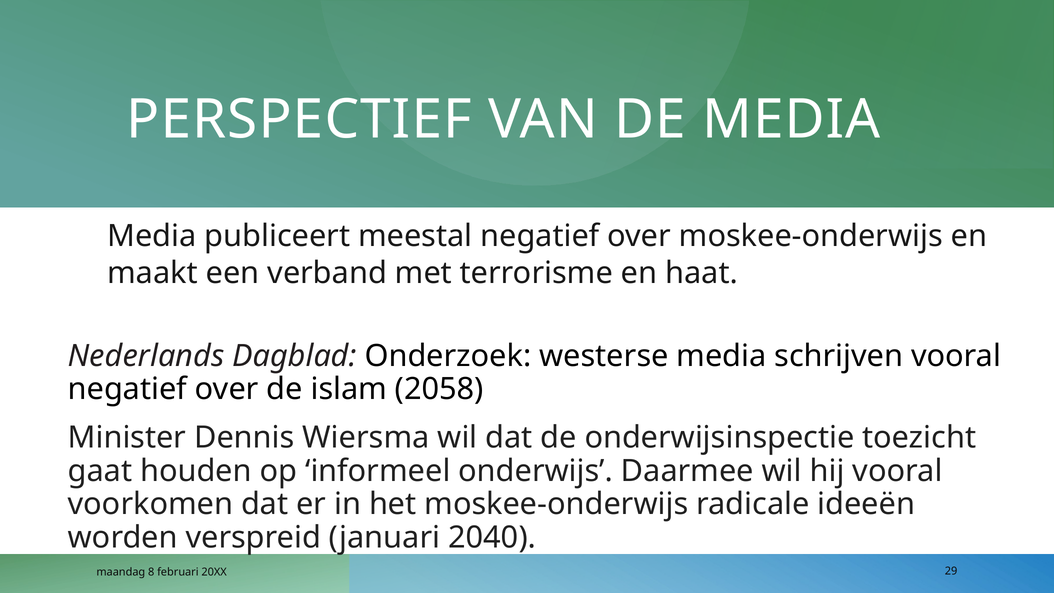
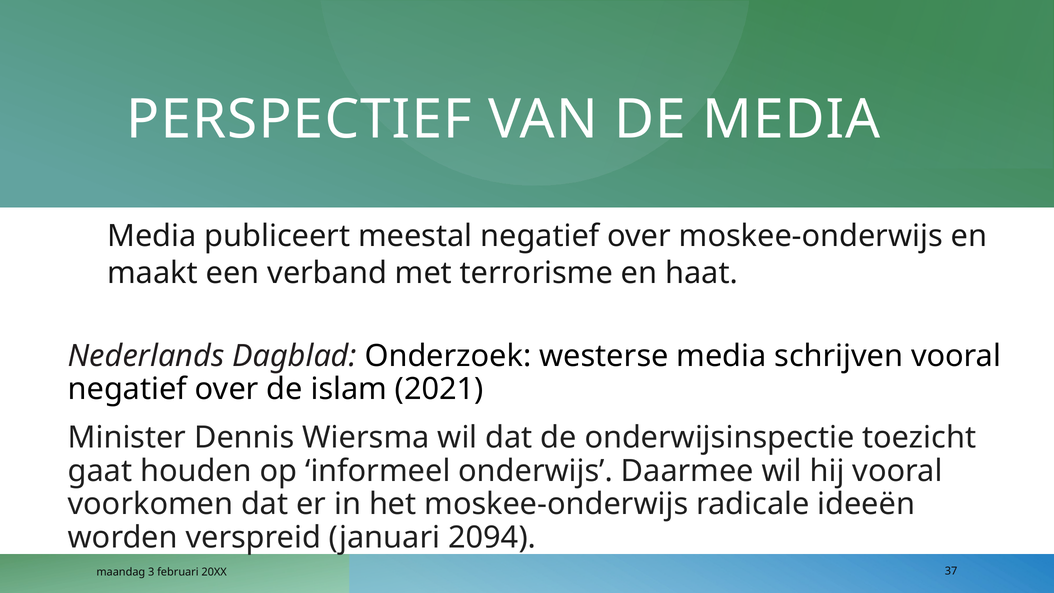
2058: 2058 -> 2021 (439, 389)
2040: 2040 -> 2094 (492, 537)
8: 8 -> 3 (151, 572)
29: 29 -> 37 (951, 571)
